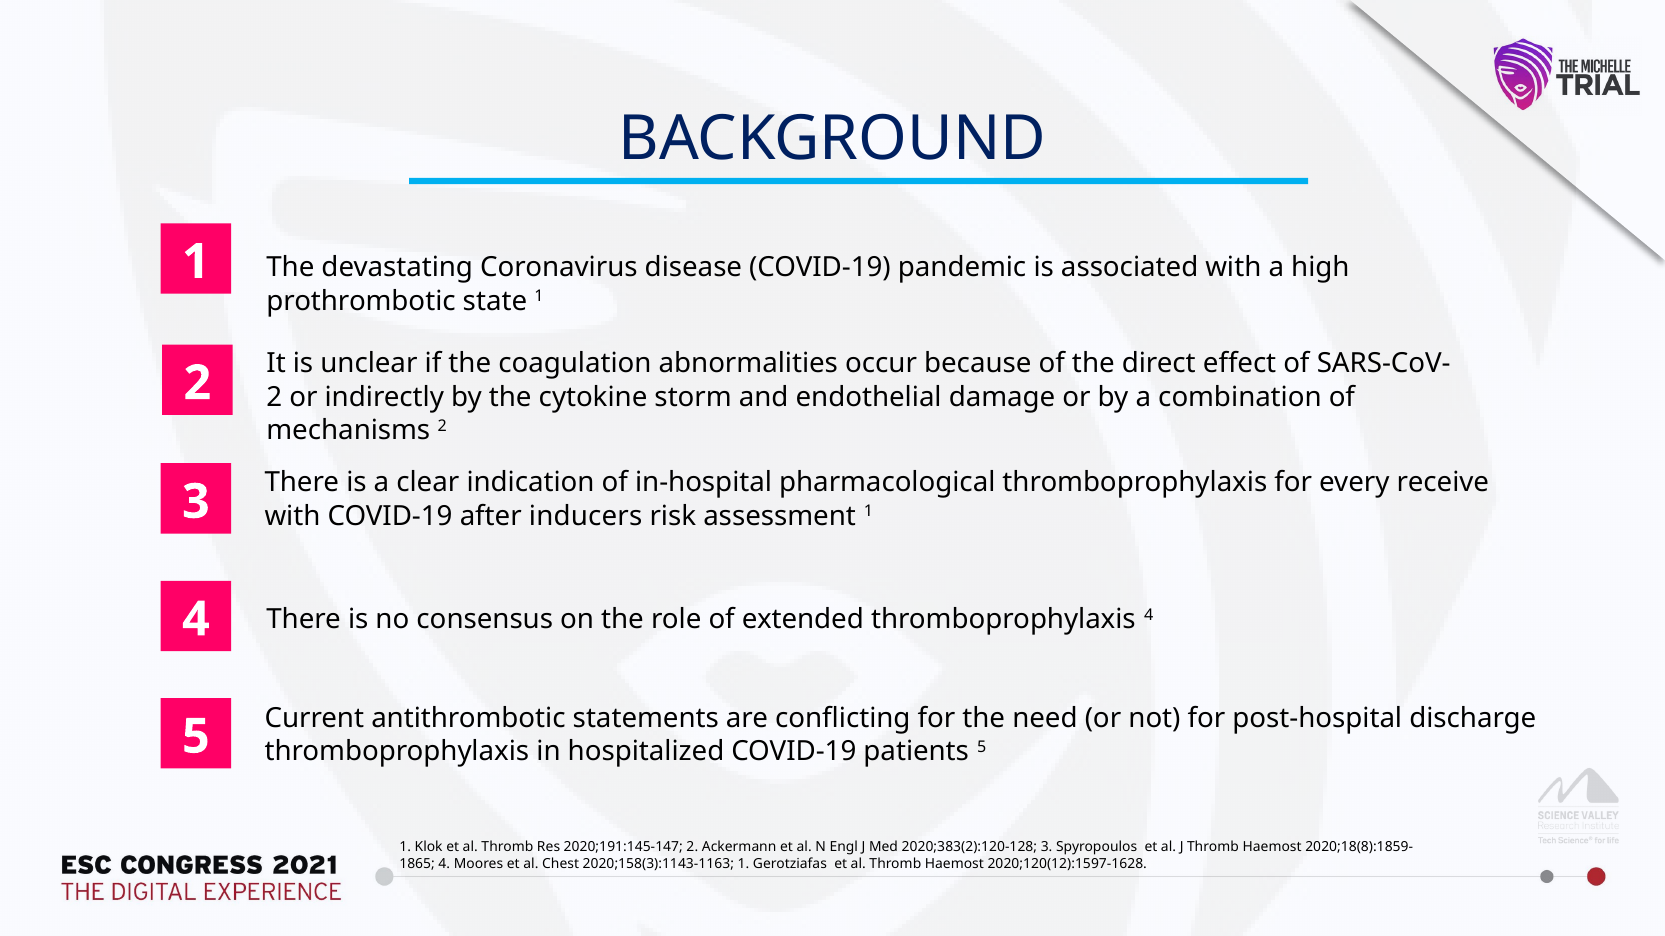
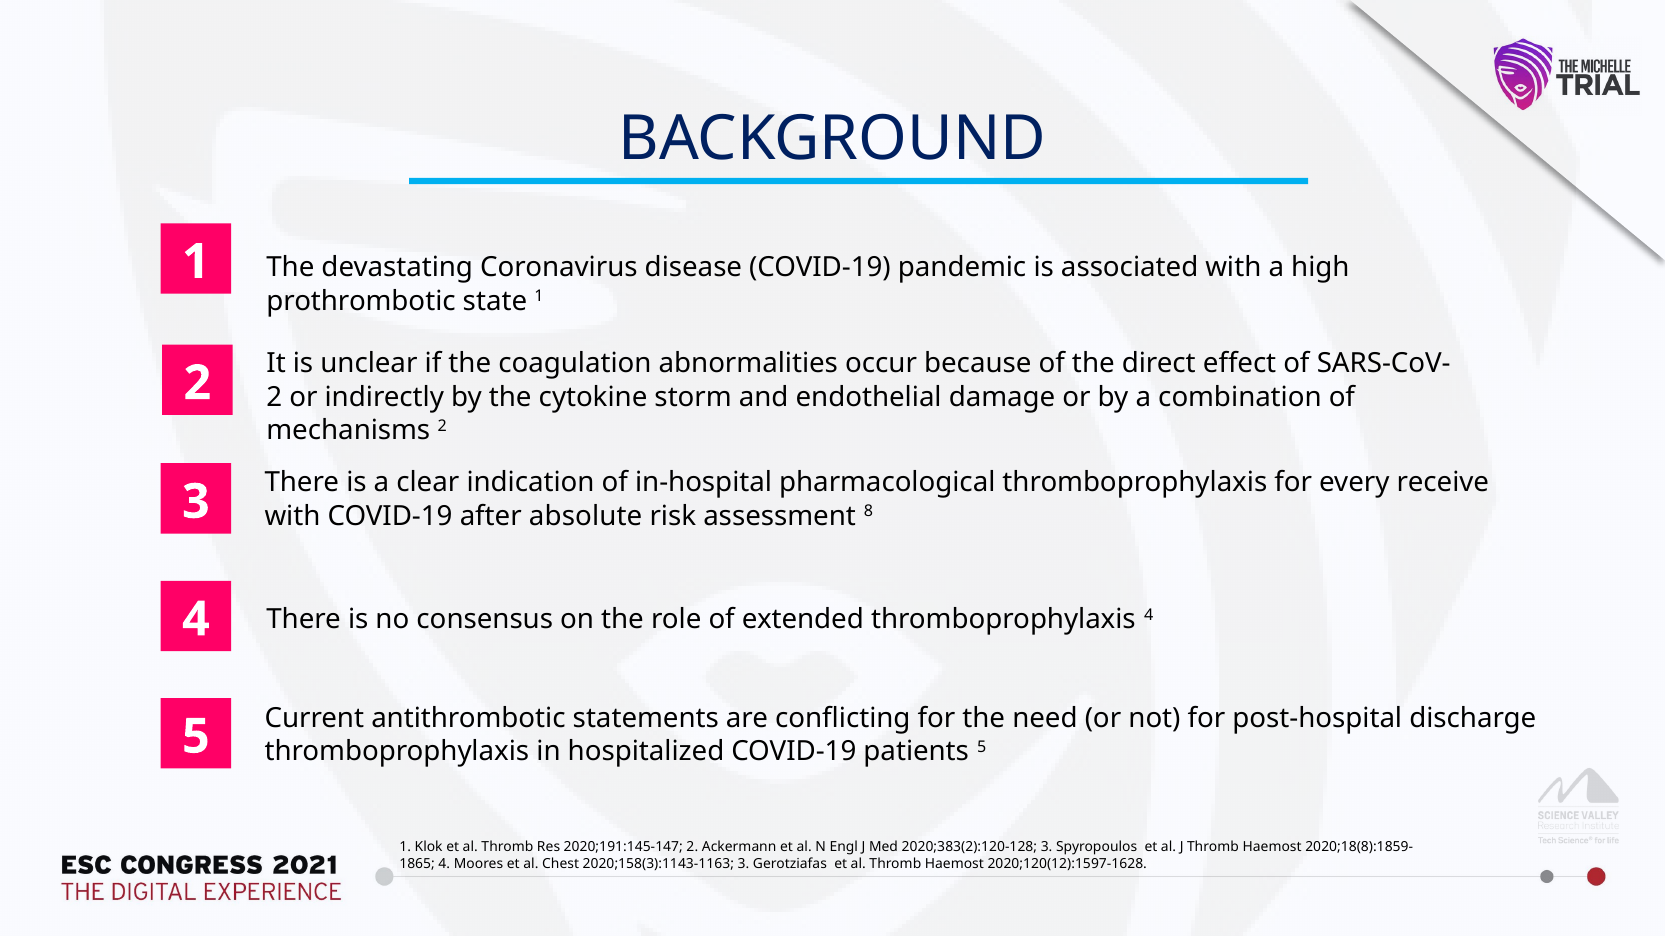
inducers: inducers -> absolute (586, 516)
assessment 1: 1 -> 8 (868, 512)
2020;158(3):1143-1163 1: 1 -> 3 (743, 864)
